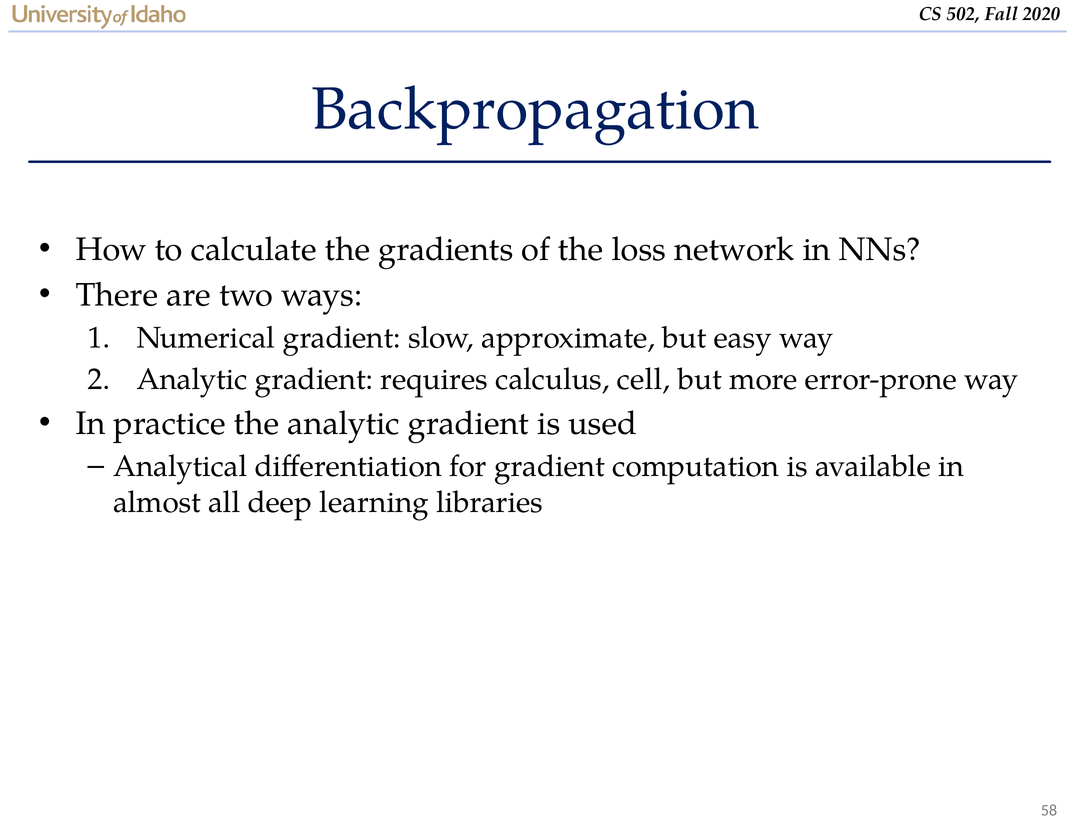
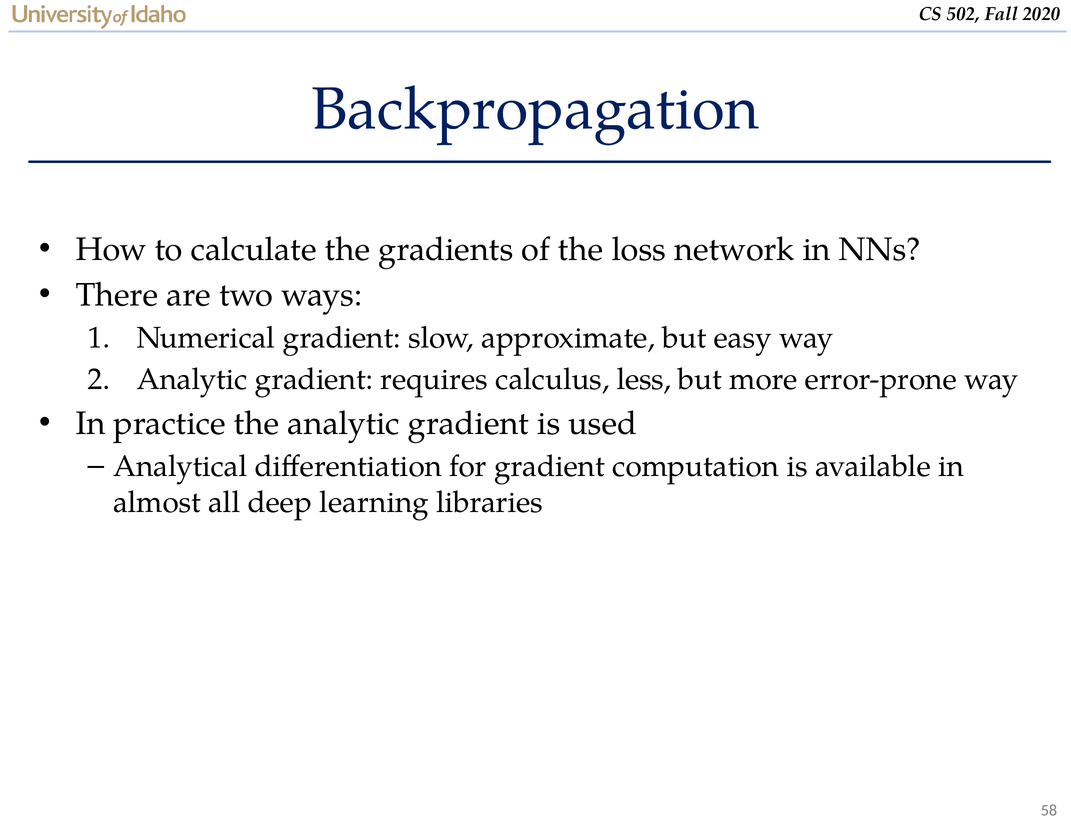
cell: cell -> less (644, 379)
